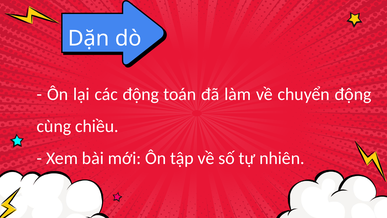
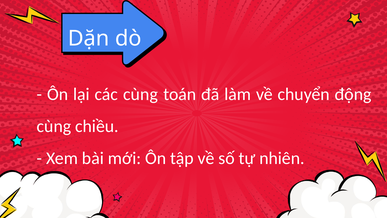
các động: động -> cùng (141, 94)
